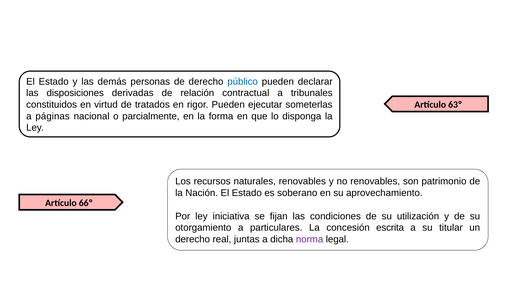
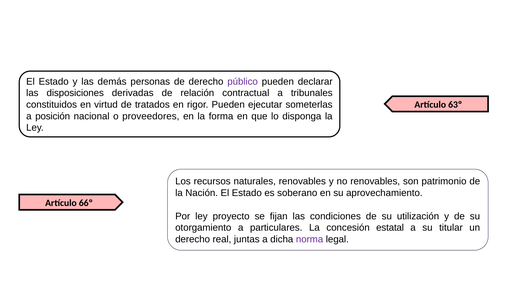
público colour: blue -> purple (243, 81)
páginas: páginas -> posición (53, 116)
parcialmente: parcialmente -> proveedores (151, 116)
iniciativa: iniciativa -> proyecto (231, 216)
escrita: escrita -> estatal (390, 227)
